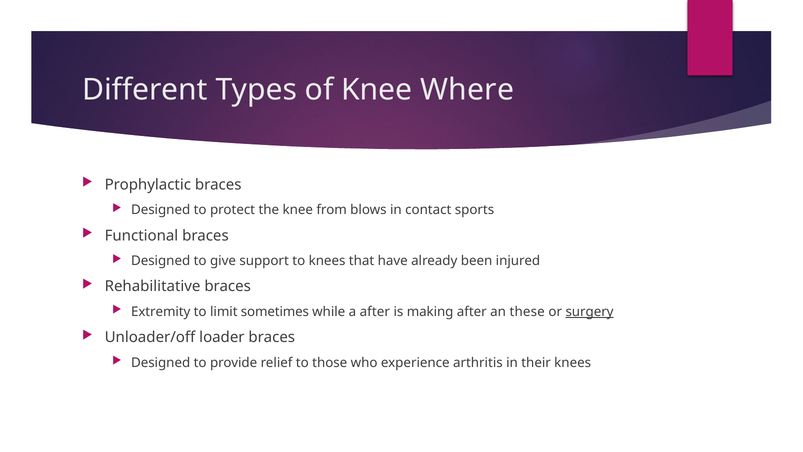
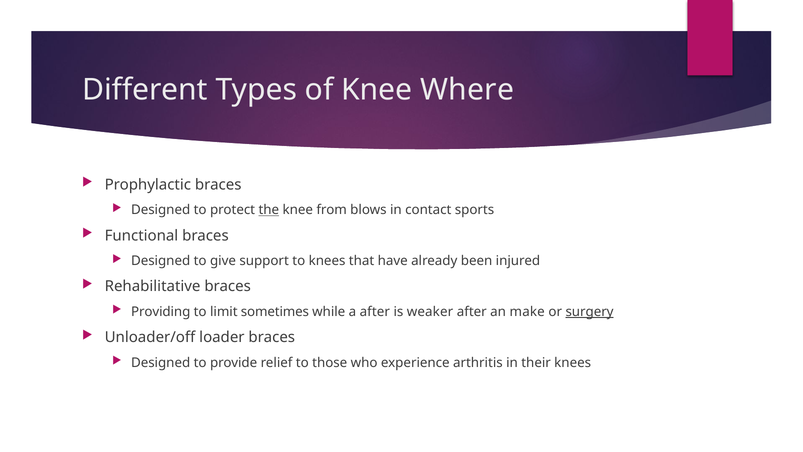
the underline: none -> present (269, 210)
Extremity: Extremity -> Providing (161, 312)
making: making -> weaker (430, 312)
these: these -> make (527, 312)
